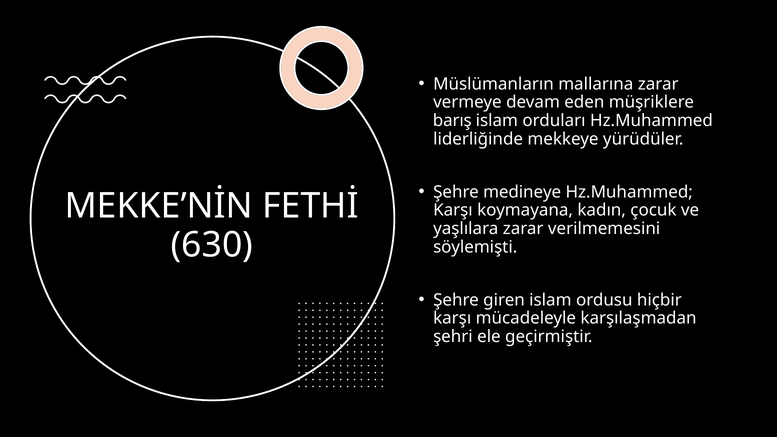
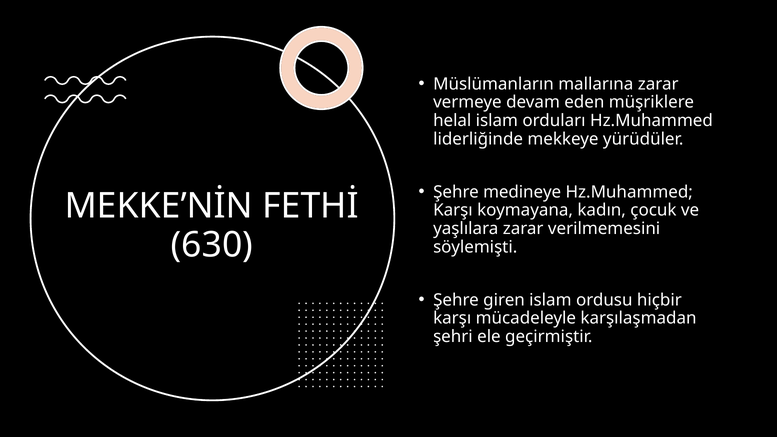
barış: barış -> helal (452, 121)
